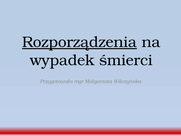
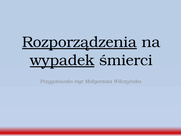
wypadek underline: none -> present (62, 60)
